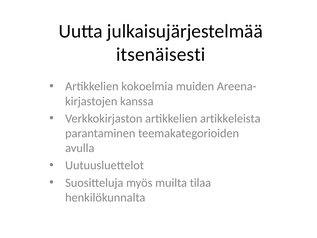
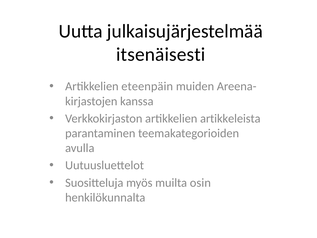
kokoelmia: kokoelmia -> eteenpäin (147, 86)
tilaa: tilaa -> osin (200, 183)
